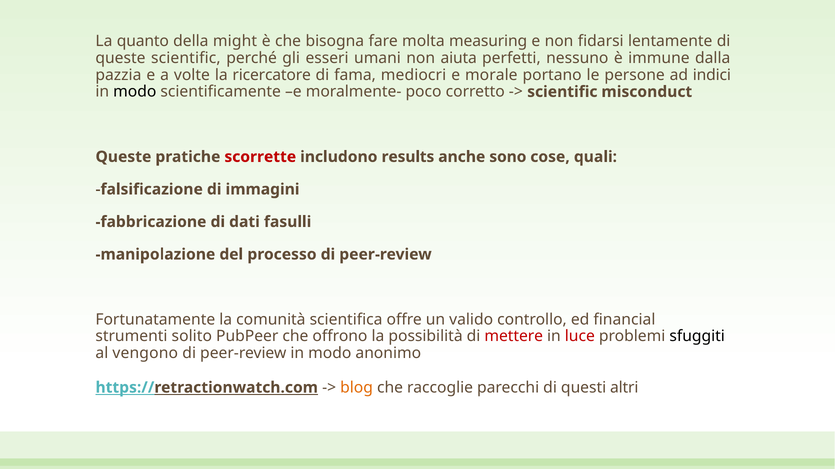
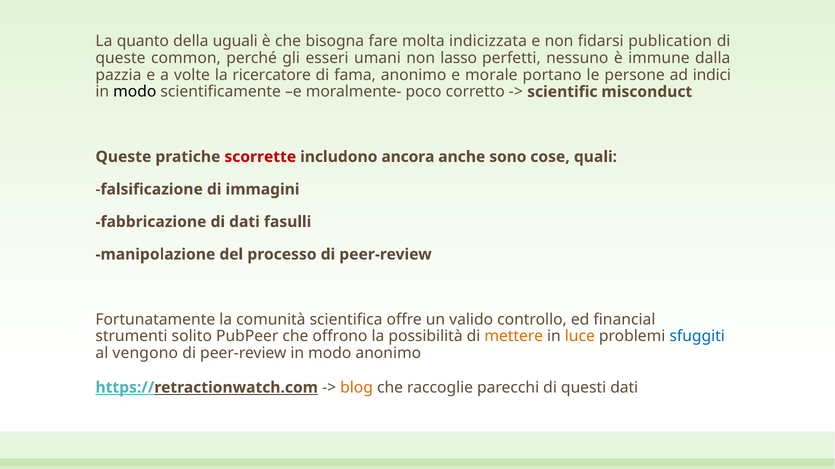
might: might -> uguali (235, 41)
measuring: measuring -> indicizzata (488, 41)
lentamente: lentamente -> publication (670, 41)
queste scientific: scientific -> common (186, 58)
aiuta: aiuta -> lasso (459, 58)
fama mediocri: mediocri -> anonimo (414, 75)
results: results -> ancora (408, 157)
mettere colour: red -> orange (514, 337)
luce colour: red -> orange (580, 337)
sfuggiti colour: black -> blue (697, 337)
questi altri: altri -> dati (624, 388)
